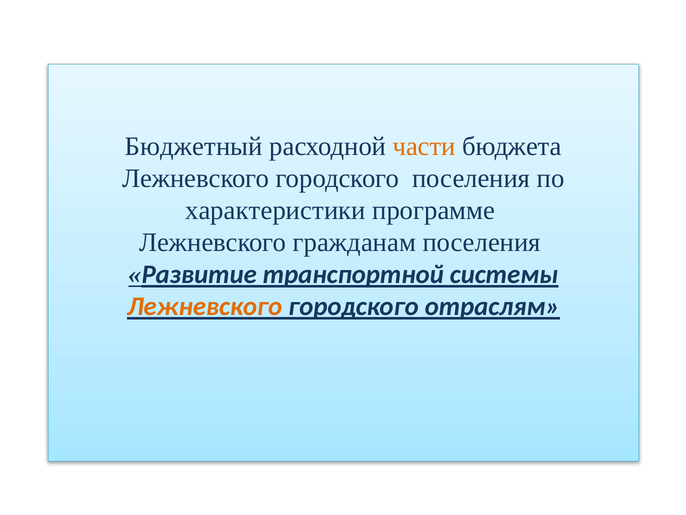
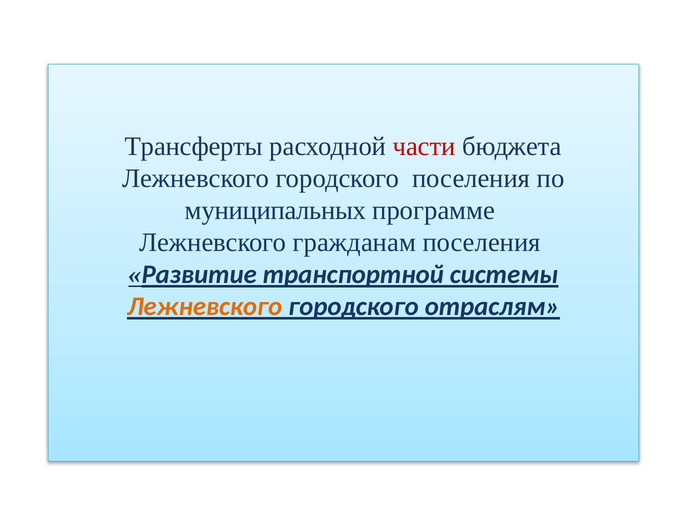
Бюджетный: Бюджетный -> Трансферты (194, 146)
части colour: orange -> red (424, 146)
характеристики: характеристики -> муниципальных (276, 210)
